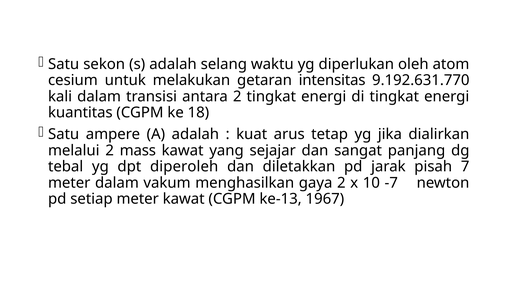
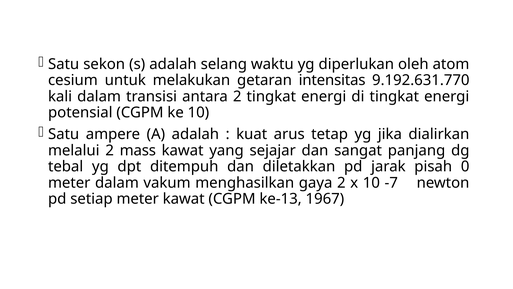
kuantitas: kuantitas -> potensial (80, 113)
ke 18: 18 -> 10 (198, 113)
diperoleh: diperoleh -> ditempuh (184, 166)
7: 7 -> 0 (465, 166)
